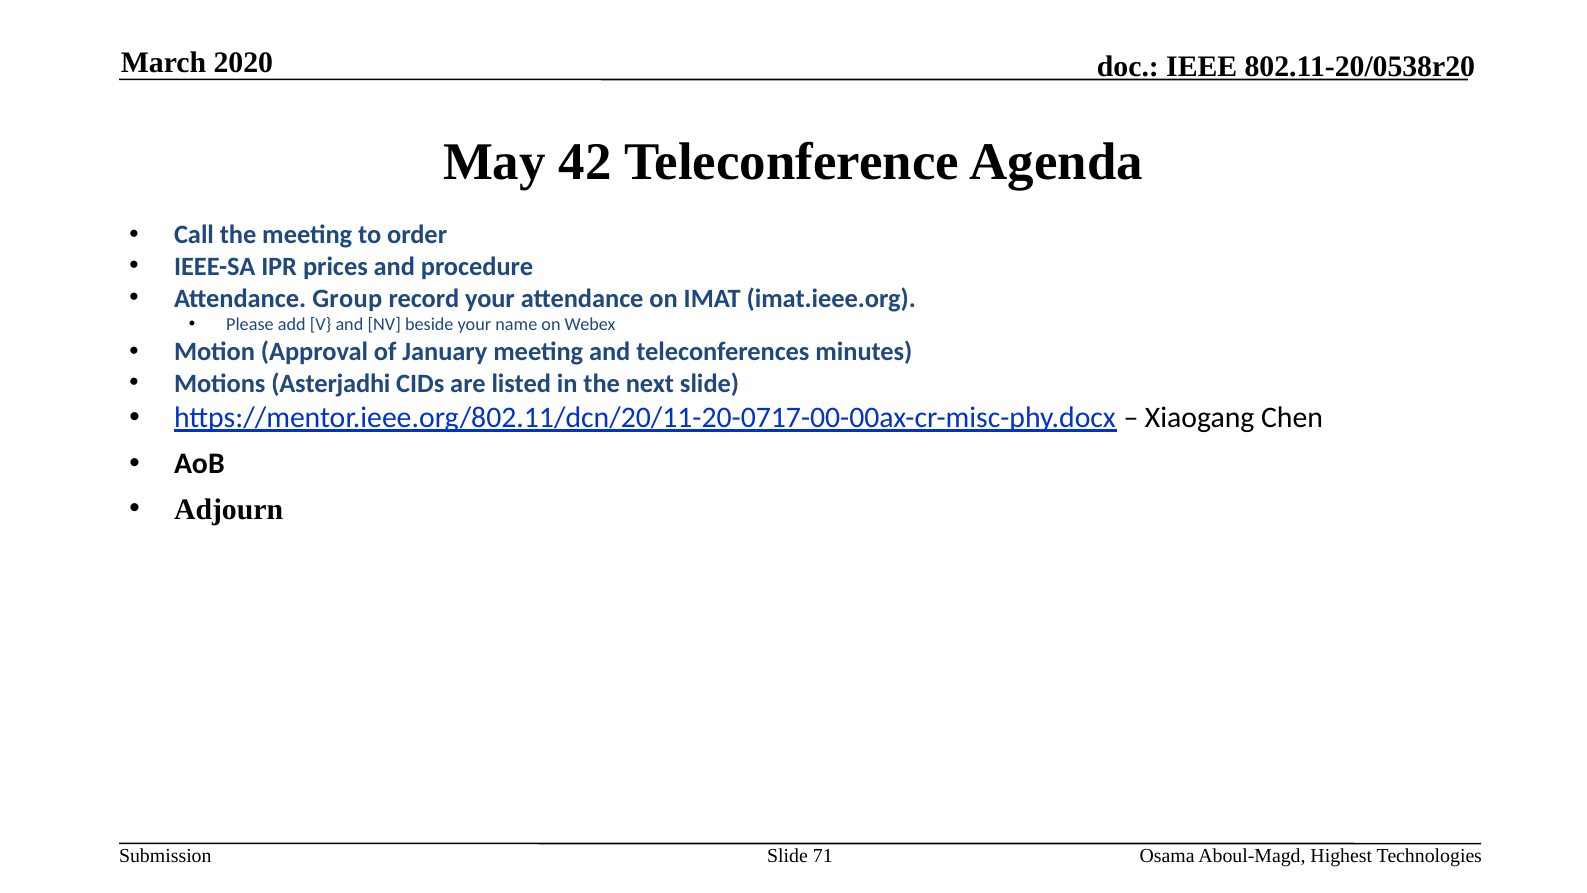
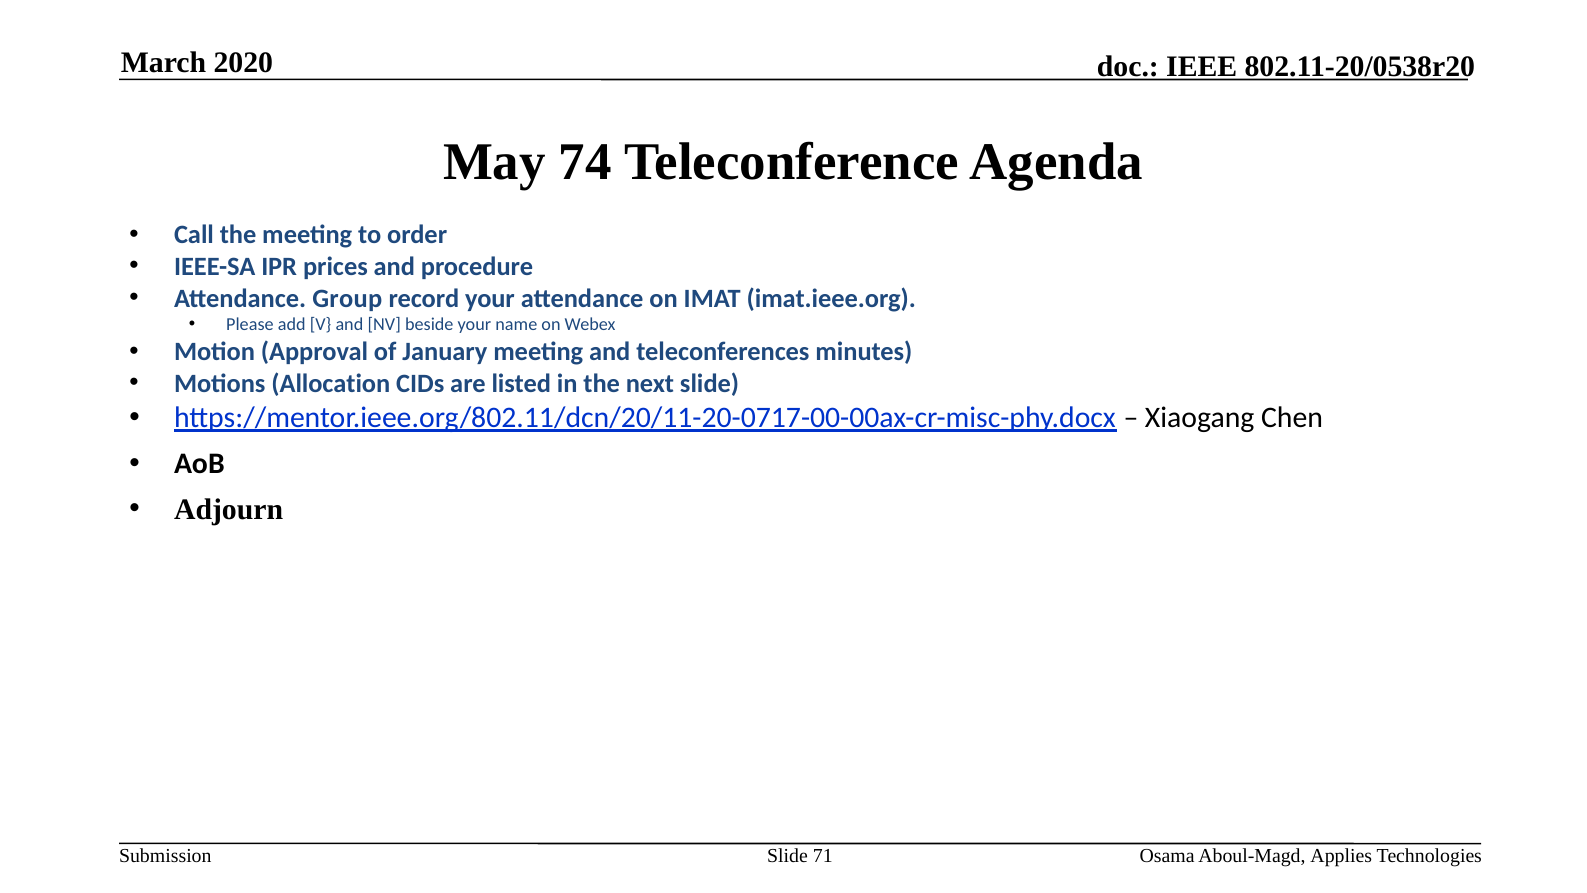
42: 42 -> 74 (585, 162)
Asterjadhi: Asterjadhi -> Allocation (331, 384)
Highest: Highest -> Applies (1341, 856)
